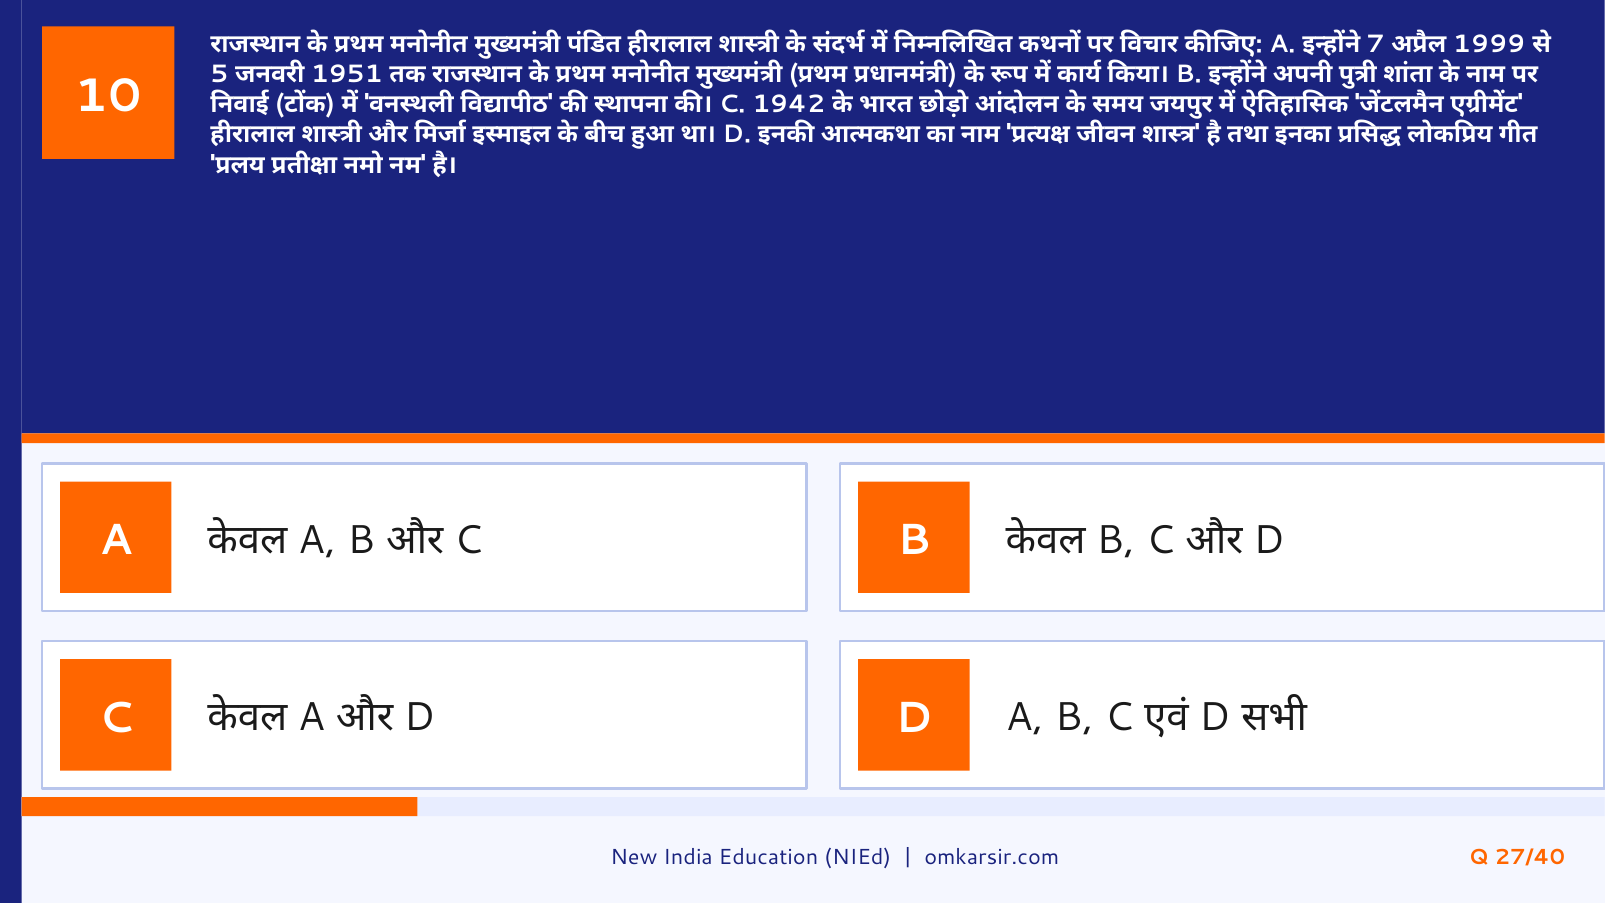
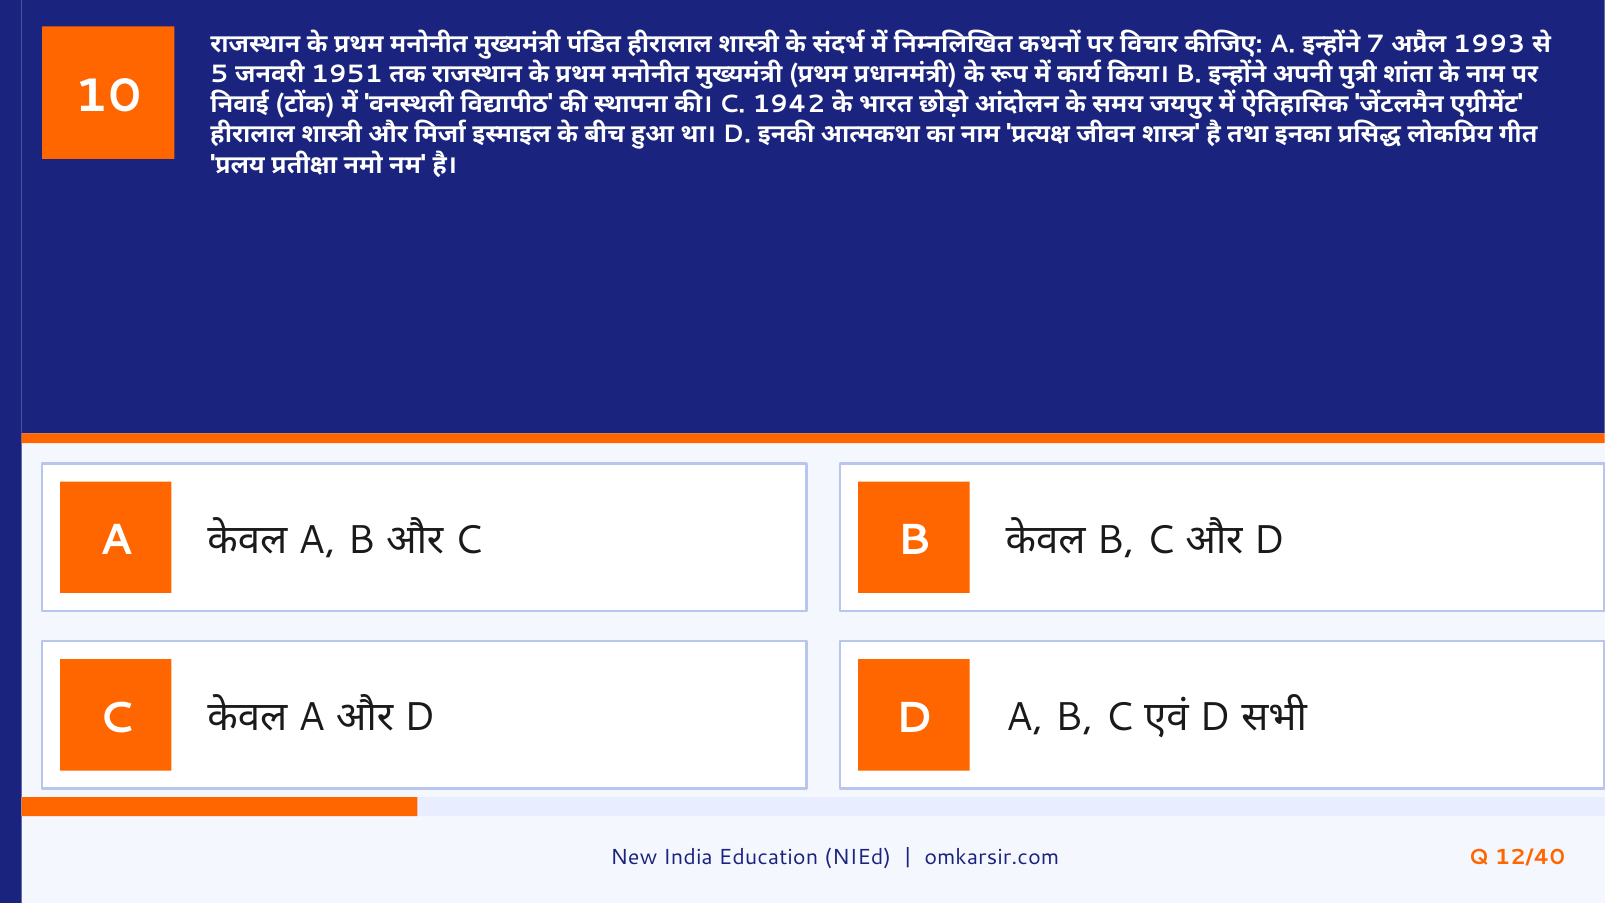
1999: 1999 -> 1993 (1489, 44)
27/40: 27/40 -> 12/40 (1530, 857)
